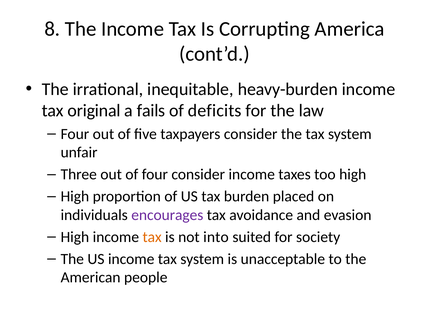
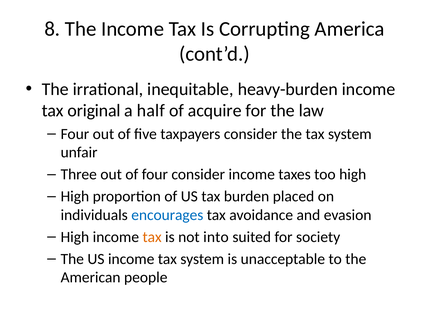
fails: fails -> half (151, 111)
deficits: deficits -> acquire (215, 111)
encourages colour: purple -> blue (167, 215)
